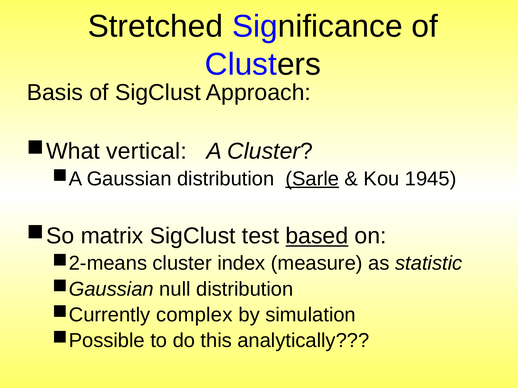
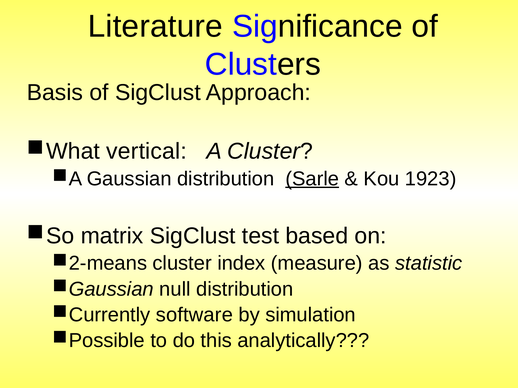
Stretched: Stretched -> Literature (155, 26)
1945: 1945 -> 1923 (431, 179)
based underline: present -> none (317, 236)
complex: complex -> software (194, 315)
